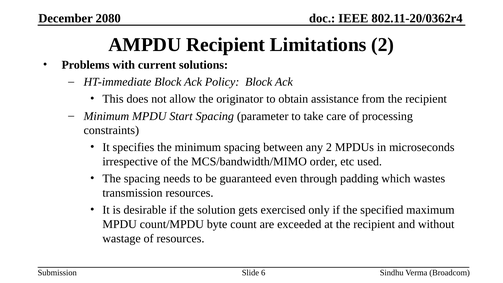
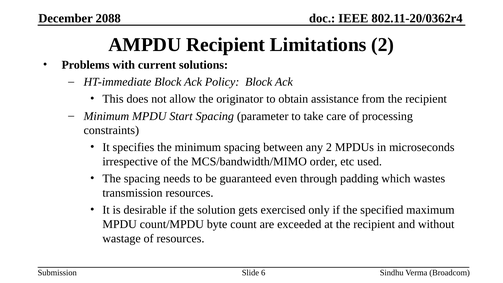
2080: 2080 -> 2088 (108, 18)
